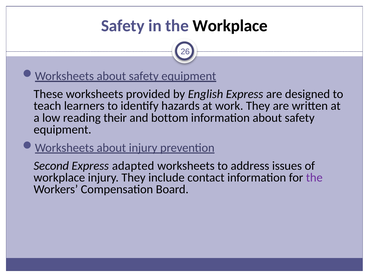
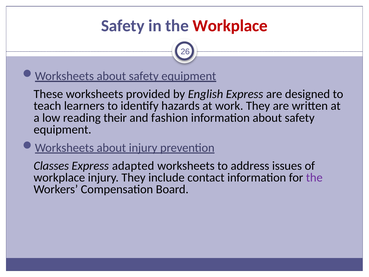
Workplace colour: black -> red (230, 26)
bottom: bottom -> fashion (170, 118)
Second: Second -> Classes (51, 166)
